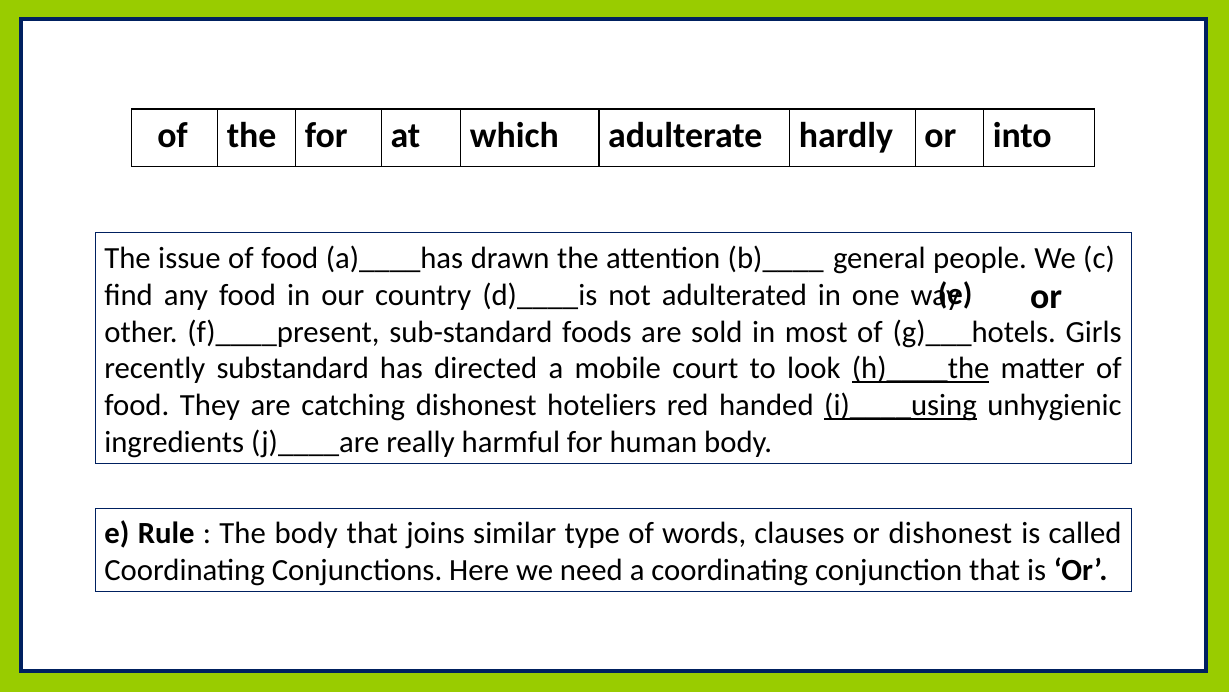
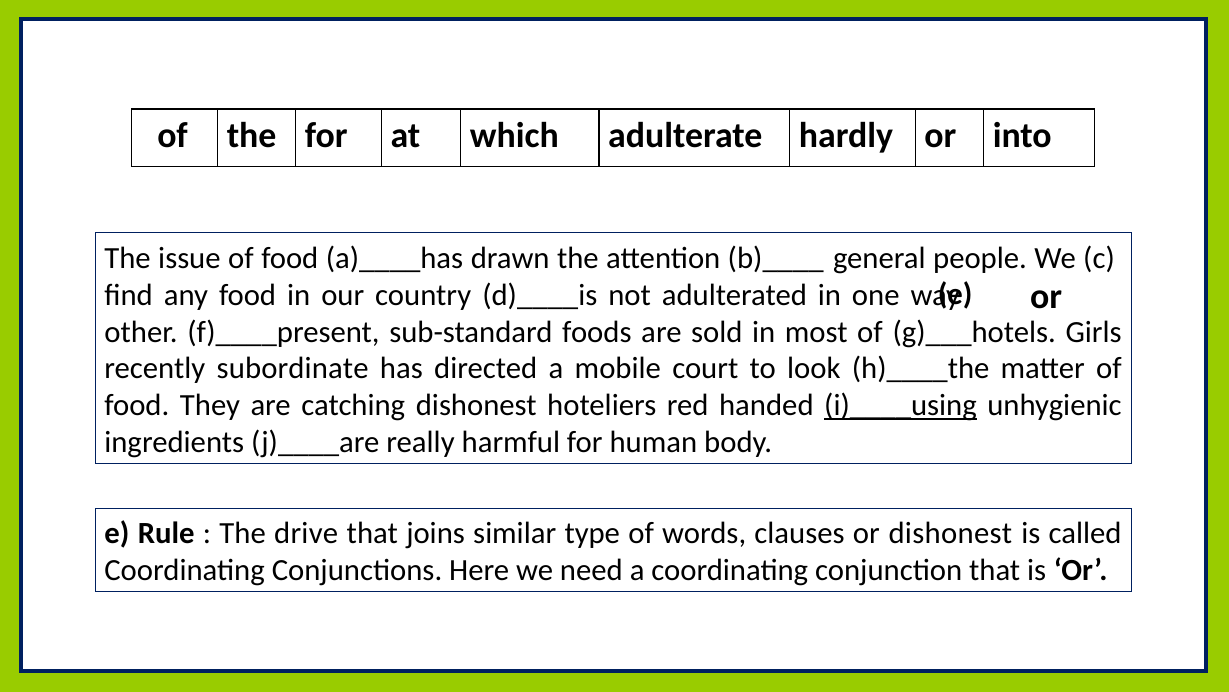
substandard: substandard -> subordinate (293, 368)
h)____the underline: present -> none (921, 368)
The body: body -> drive (306, 533)
